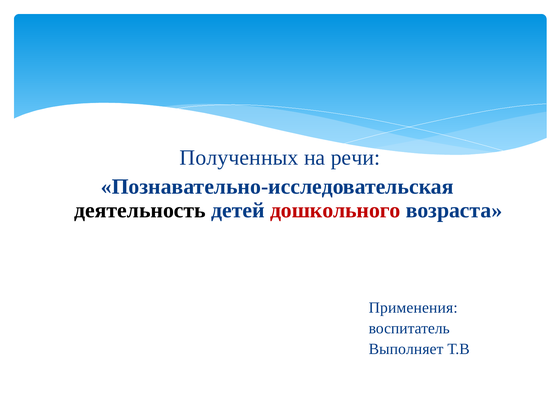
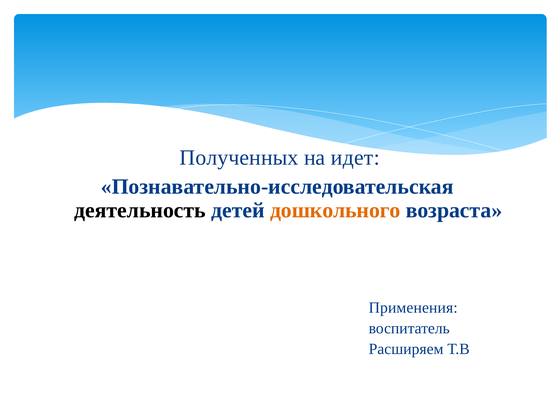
речи: речи -> идет (355, 158)
дошкольного colour: red -> orange (335, 210)
Выполняет: Выполняет -> Расширяем (406, 349)
